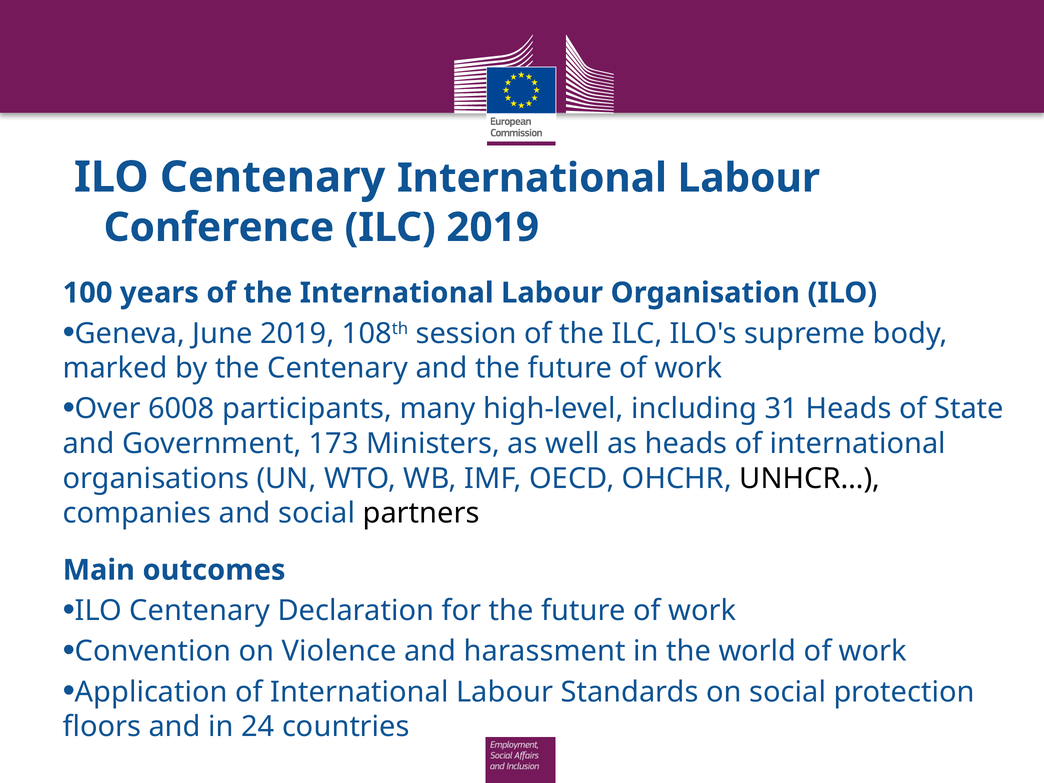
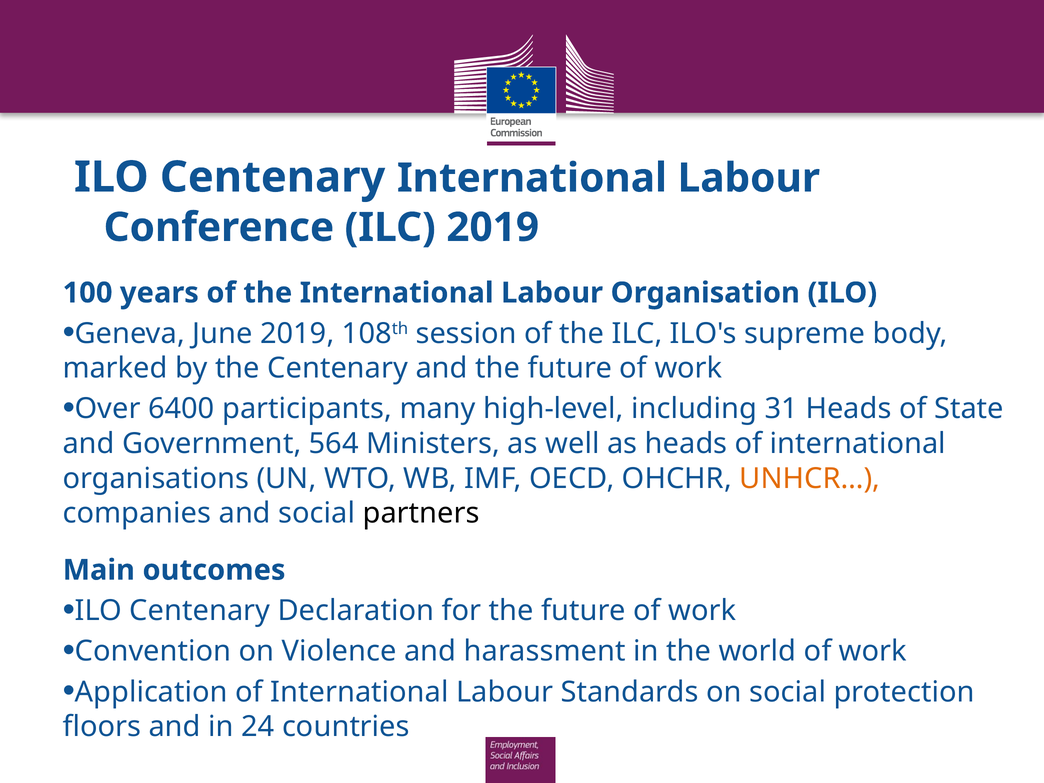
6008: 6008 -> 6400 (181, 409)
173: 173 -> 564 (334, 444)
UNHCR… colour: black -> orange (810, 479)
